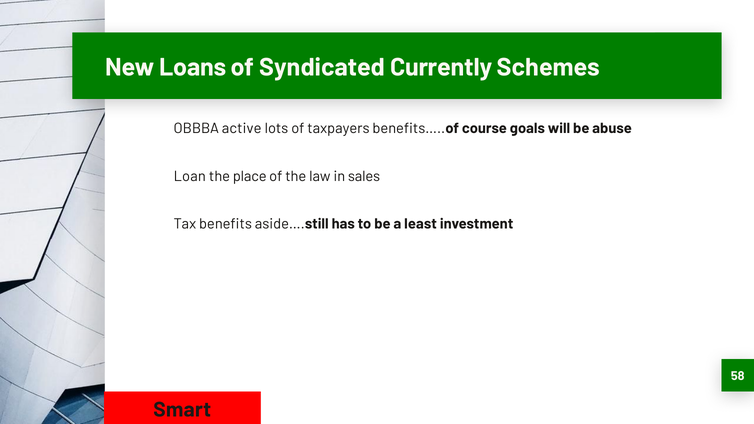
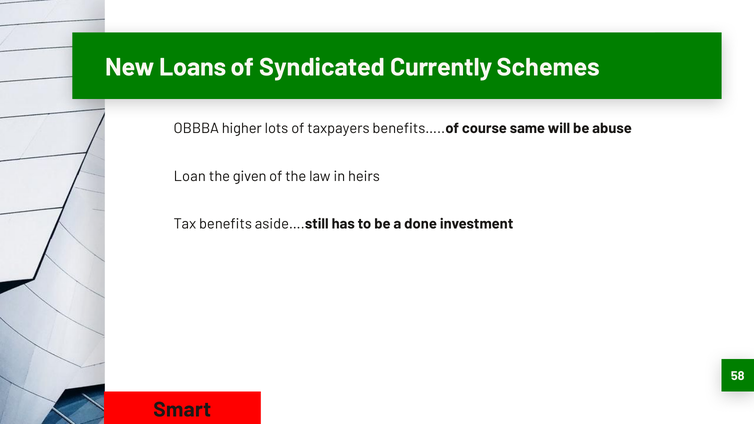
active: active -> higher (242, 129)
goals: goals -> same (527, 129)
place: place -> given (250, 176)
sales: sales -> heirs (364, 176)
least: least -> done (421, 224)
